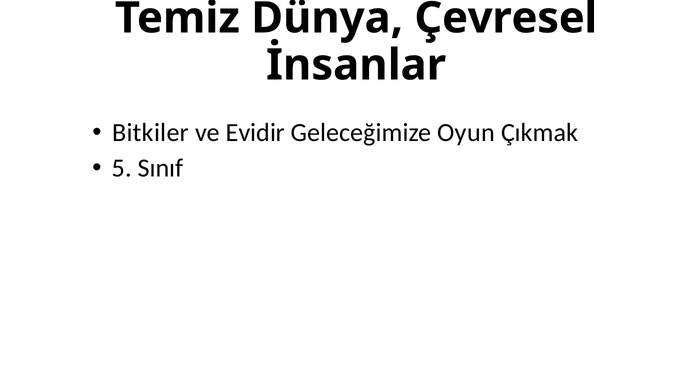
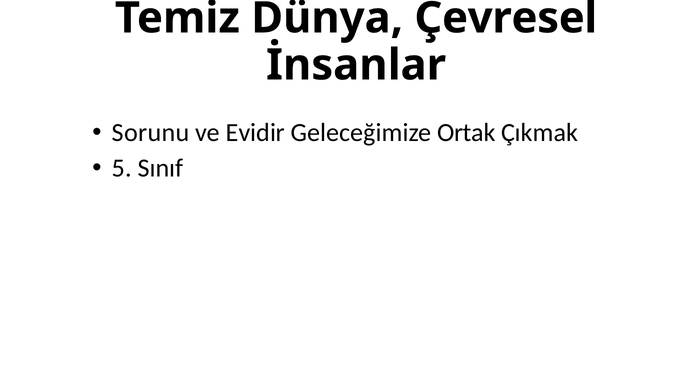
Bitkiler: Bitkiler -> Sorunu (151, 133)
Oyun: Oyun -> Ortak (466, 133)
